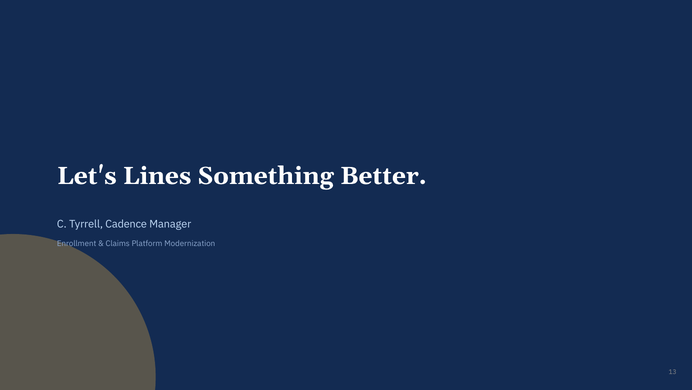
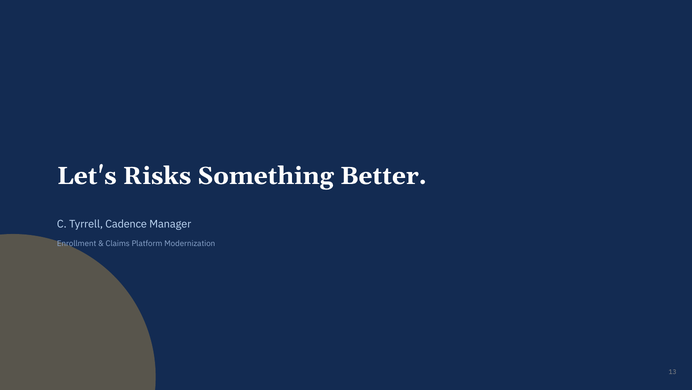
Lines: Lines -> Risks (157, 176)
